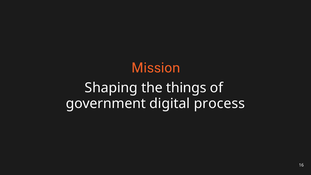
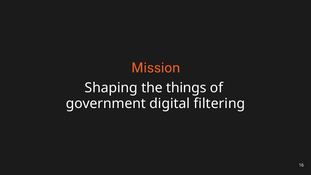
process: process -> filtering (219, 104)
